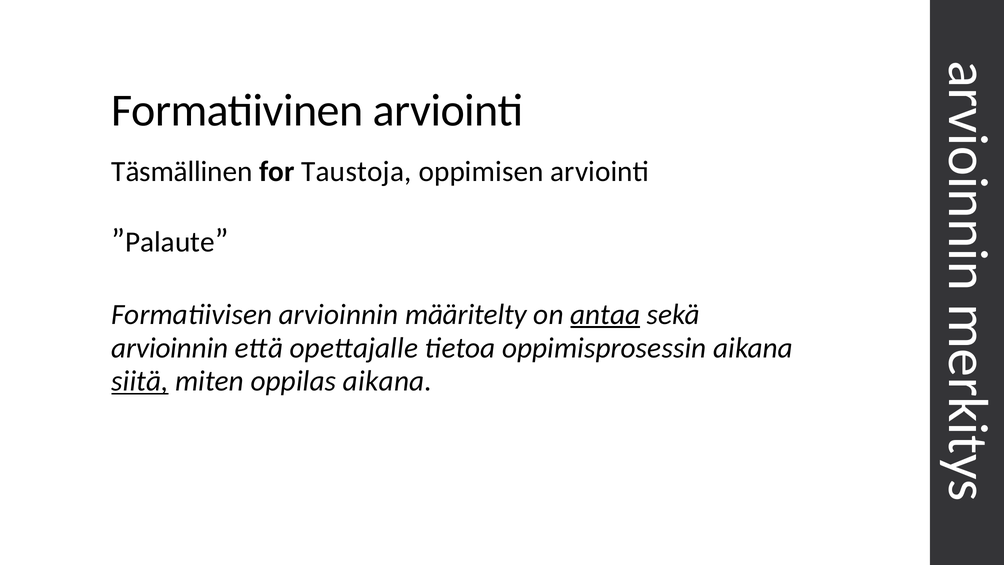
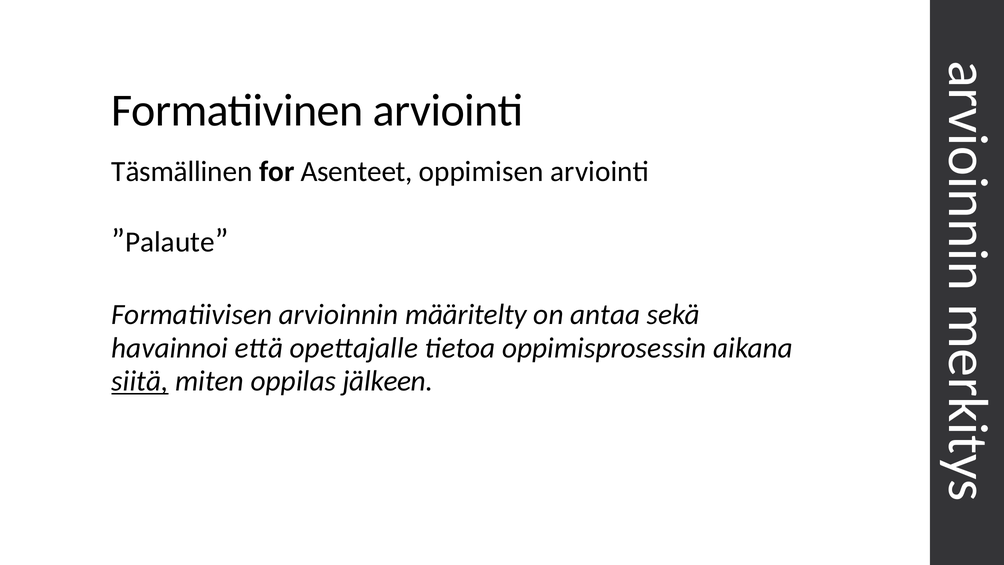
Taustoja: Taustoja -> Asenteet (357, 171)
antaa underline: present -> none (605, 314)
arvioinnin: arvioinnin -> havainnoi (170, 348)
oppilas aikana: aikana -> jälkeen (388, 381)
